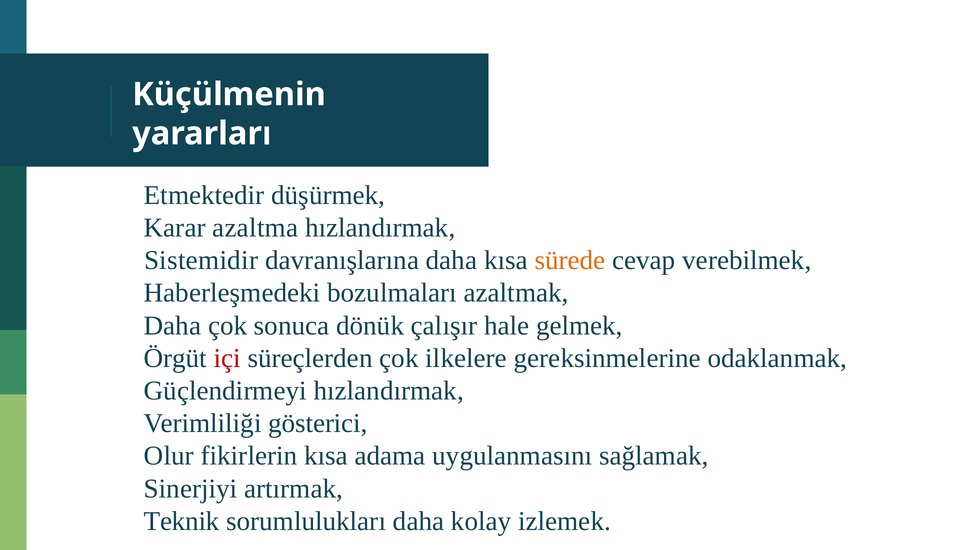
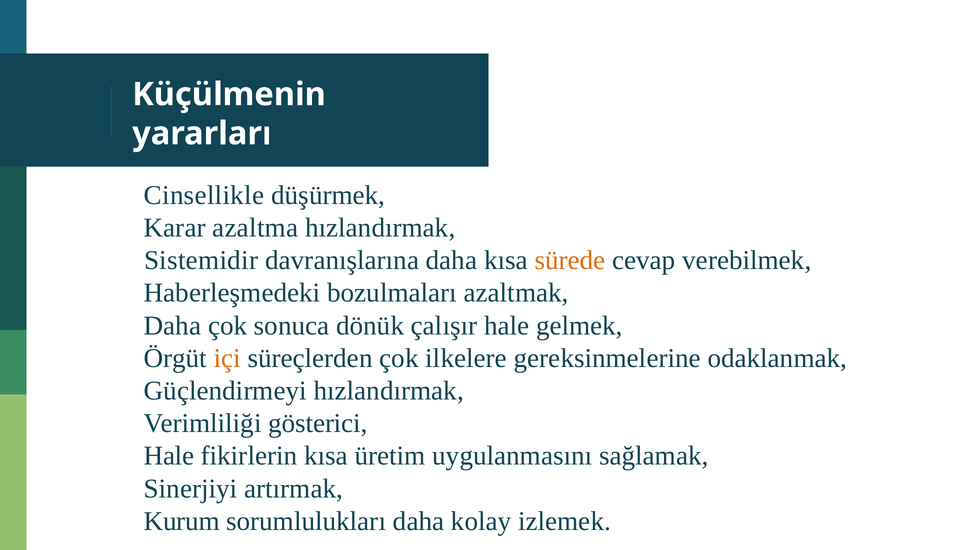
Etmektedir: Etmektedir -> Cinsellikle (204, 195)
içi colour: red -> orange (227, 358)
Olur: Olur -> Hale (169, 456)
adama: adama -> üretim (390, 456)
Teknik: Teknik -> Kurum (182, 521)
